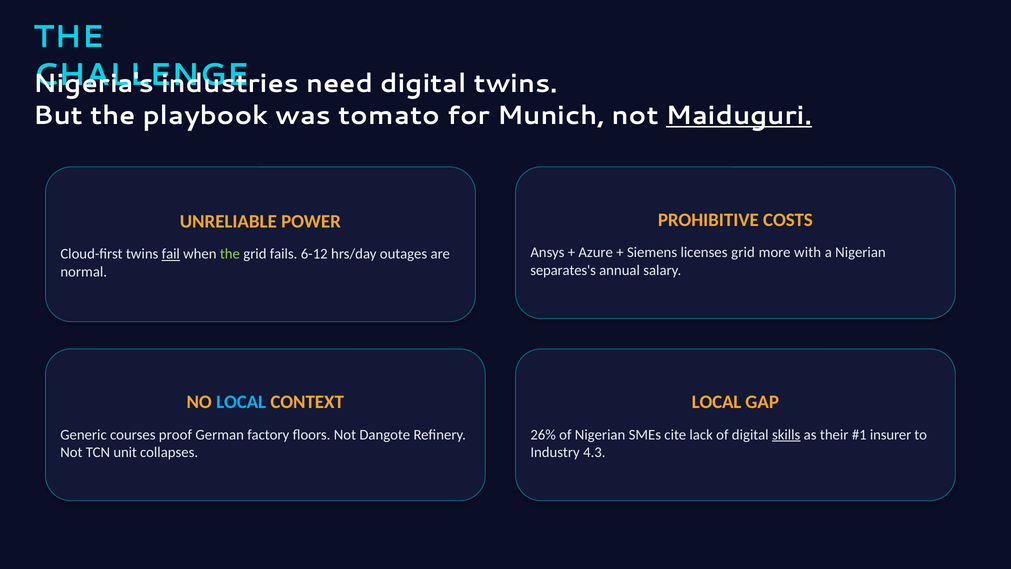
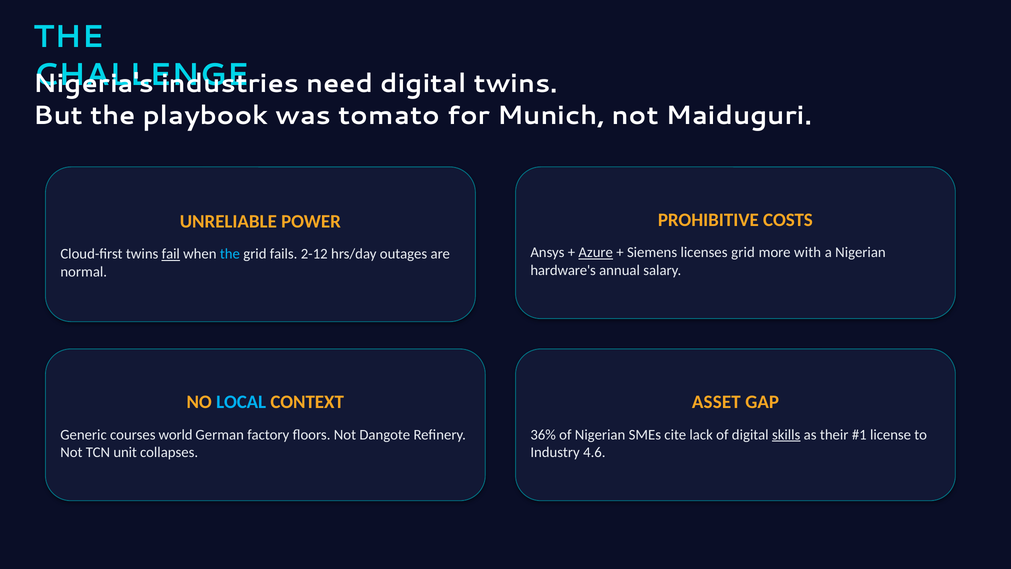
Maiduguri underline: present -> none (739, 115)
Azure underline: none -> present (596, 252)
the colour: light green -> light blue (230, 254)
6-12: 6-12 -> 2-12 (314, 254)
separates's: separates's -> hardware's (563, 270)
LOCAL: LOCAL -> ASSET (716, 402)
proof: proof -> world (176, 434)
26%: 26% -> 36% (543, 434)
insurer: insurer -> license (891, 434)
4.3: 4.3 -> 4.6 (594, 452)
